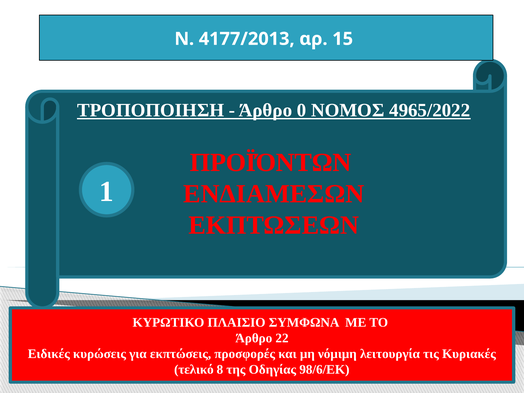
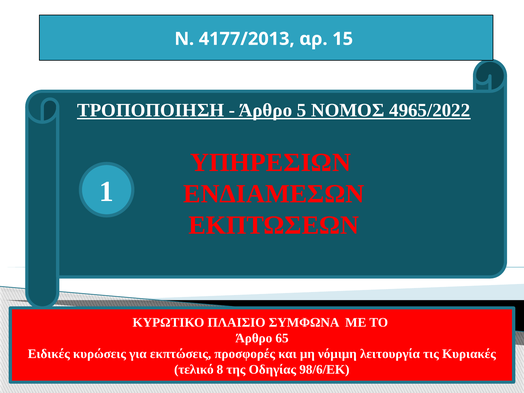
0: 0 -> 5 (302, 110)
ΠΡΟΪΌΝΤΩΝ: ΠΡΟΪΌΝΤΩΝ -> ΥΠΗΡΕΣΙΩΝ (270, 162)
22: 22 -> 65 (282, 338)
